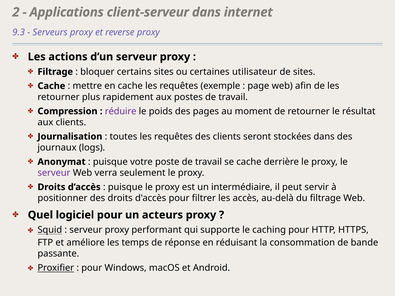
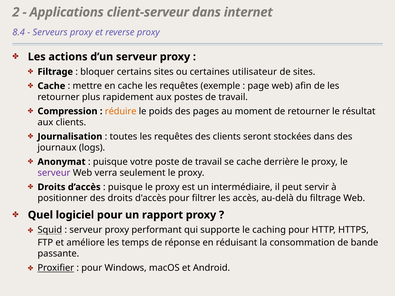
9.3: 9.3 -> 8.4 (19, 32)
réduire colour: purple -> orange (121, 111)
acteurs: acteurs -> rapport (163, 215)
